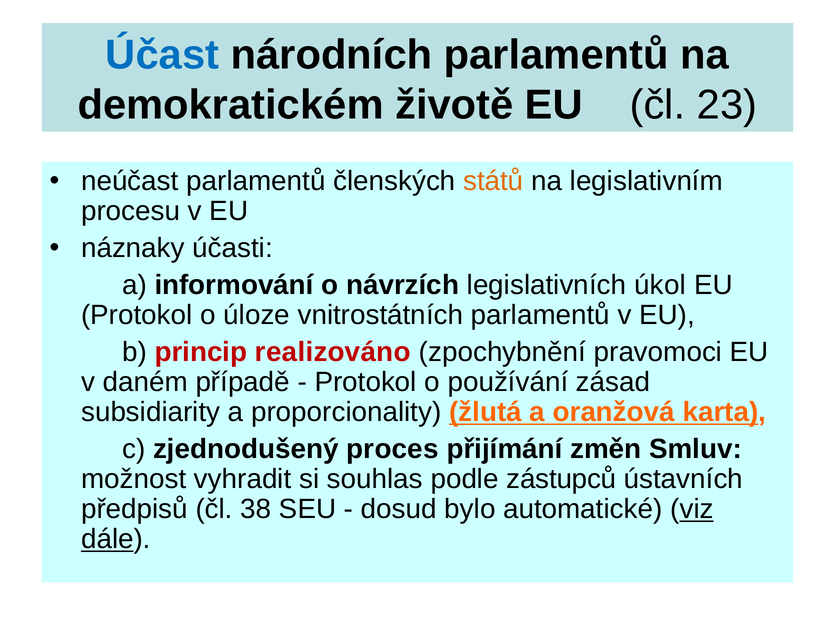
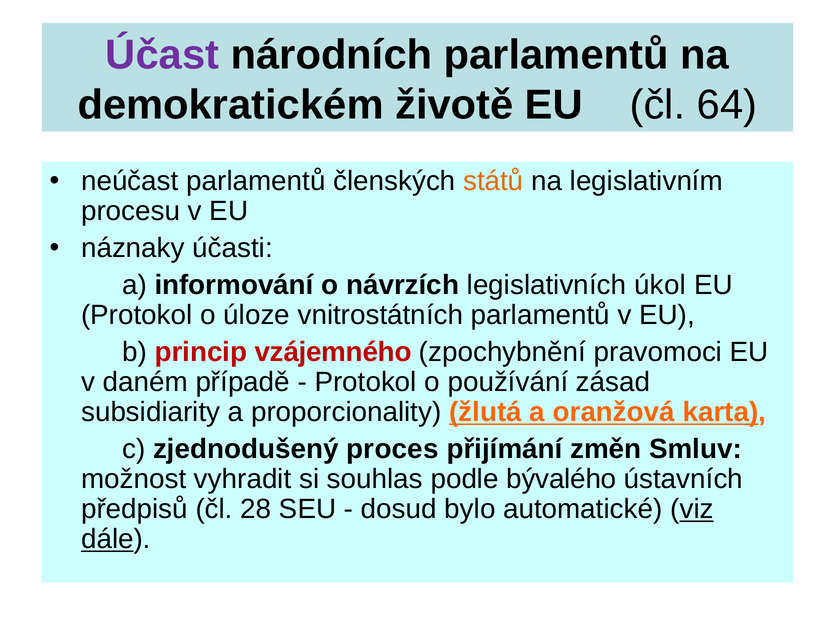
Účast colour: blue -> purple (162, 55)
23: 23 -> 64 (727, 105)
realizováno: realizováno -> vzájemného (333, 352)
zástupců: zástupců -> bývalého (561, 479)
38: 38 -> 28 (256, 509)
